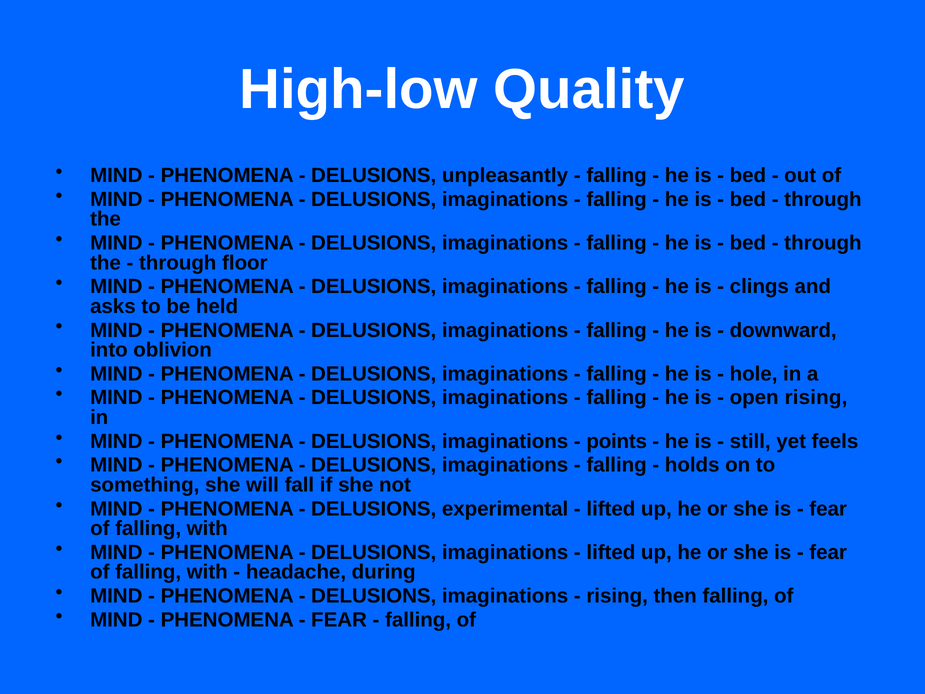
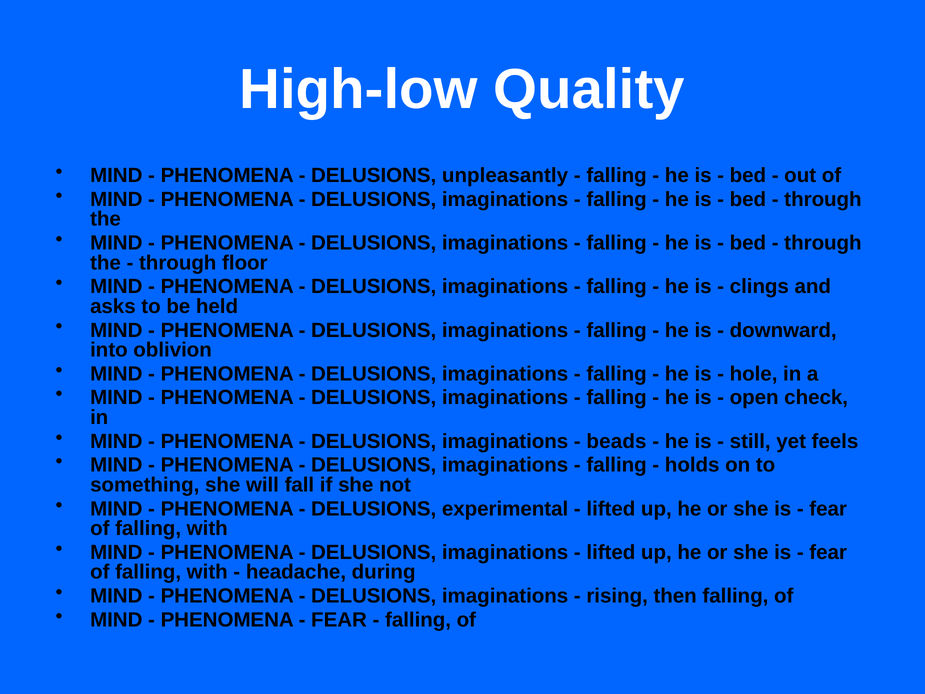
open rising: rising -> check (816, 398)
points: points -> beads (617, 441)
